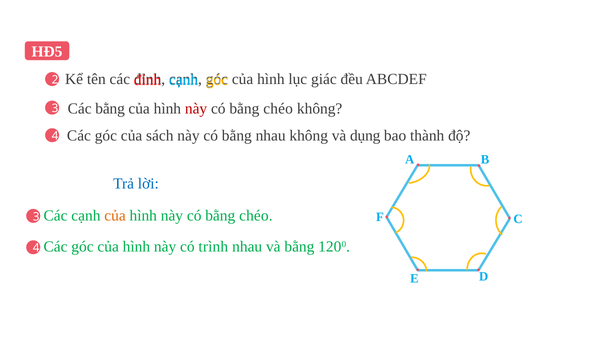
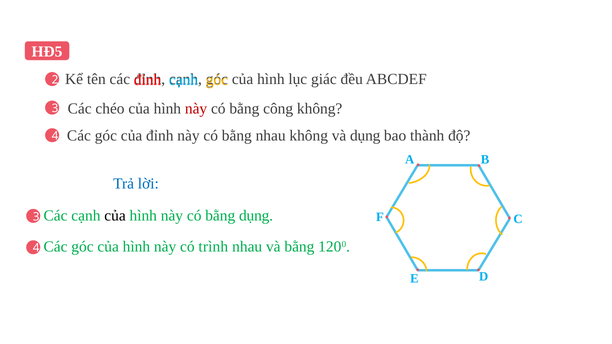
Các bằng: bằng -> chéo (110, 109)
chéo: chéo -> công (278, 109)
của sách: sách -> đỉnh (160, 136)
của colour: orange -> black (115, 216)
chéo: chéo -> dụng (256, 216)
